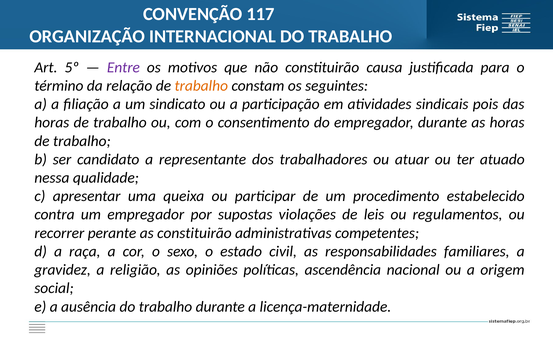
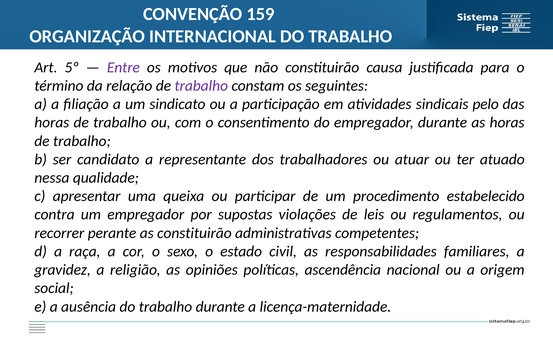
117: 117 -> 159 (261, 14)
trabalho colour: orange -> purple (201, 86)
pois: pois -> pelo (486, 104)
